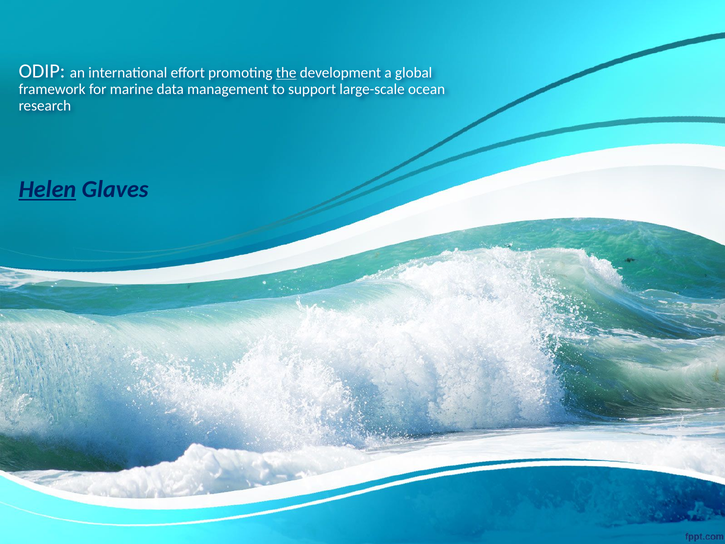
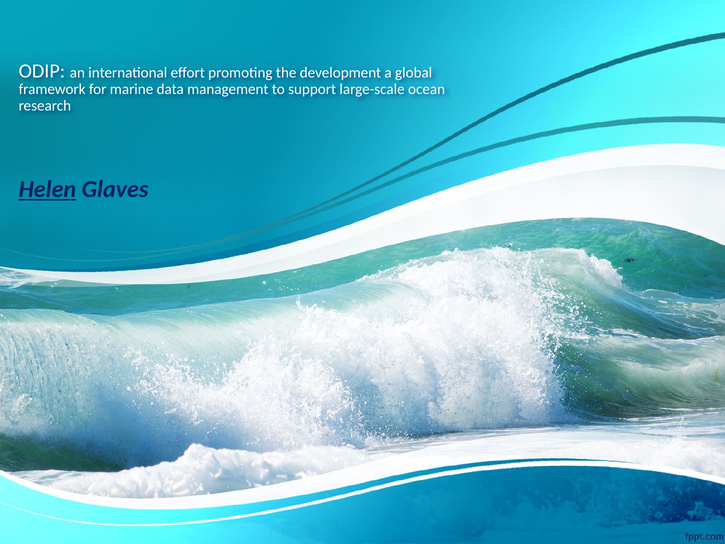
the underline: present -> none (286, 73)
